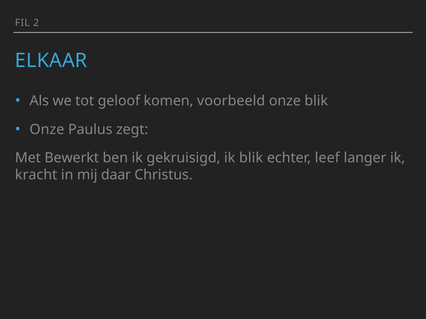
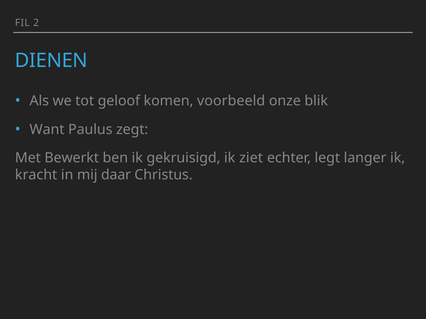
ELKAAR: ELKAAR -> DIENEN (51, 61)
Onze: Onze -> Want (47, 130)
ik blik: blik -> ziet (251, 158)
leef: leef -> legt (327, 158)
